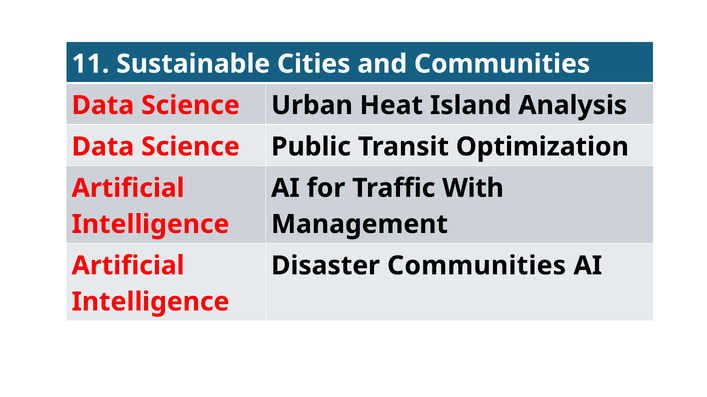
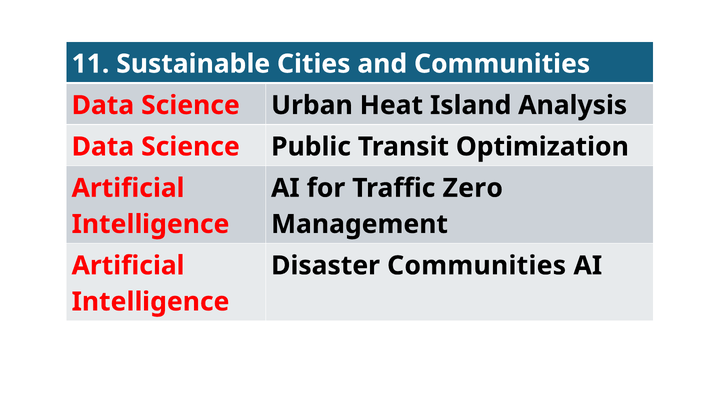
With: With -> Zero (473, 188)
